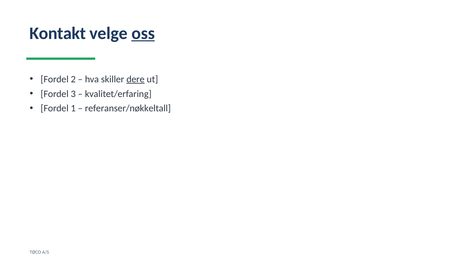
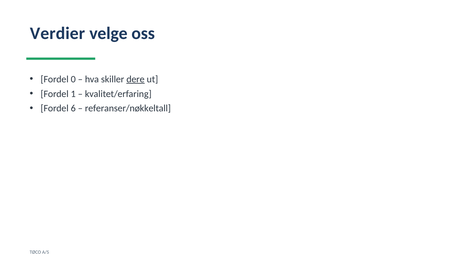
Kontakt: Kontakt -> Verdier (57, 33)
oss underline: present -> none (143, 33)
2: 2 -> 0 (73, 79)
3: 3 -> 1 (73, 94)
1: 1 -> 6 (73, 108)
